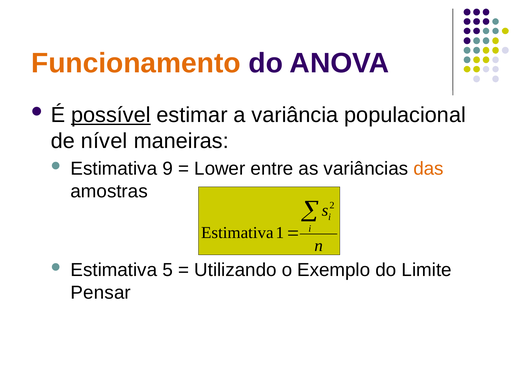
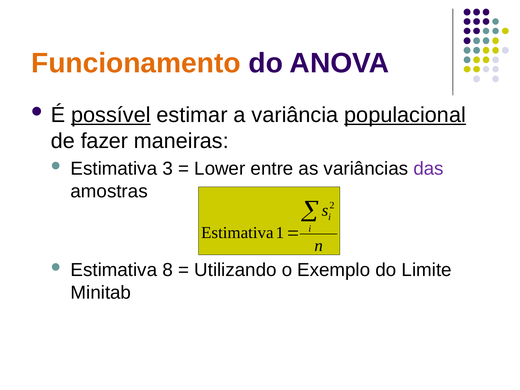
populacional underline: none -> present (405, 115)
nível: nível -> fazer (104, 141)
9: 9 -> 3 (168, 169)
das colour: orange -> purple (429, 169)
5: 5 -> 8 (168, 270)
Pensar: Pensar -> Minitab (101, 293)
